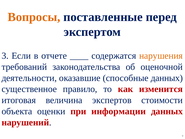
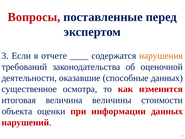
Вопросы colour: orange -> red (34, 17)
правило: правило -> осмотра (80, 89)
экспертов: экспертов -> величины (112, 100)
